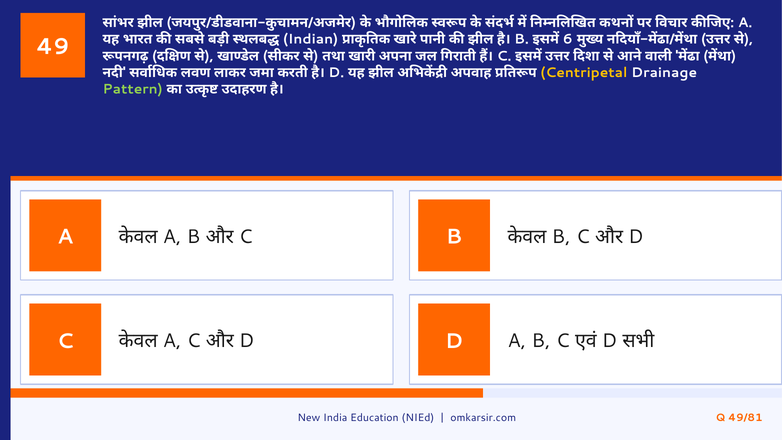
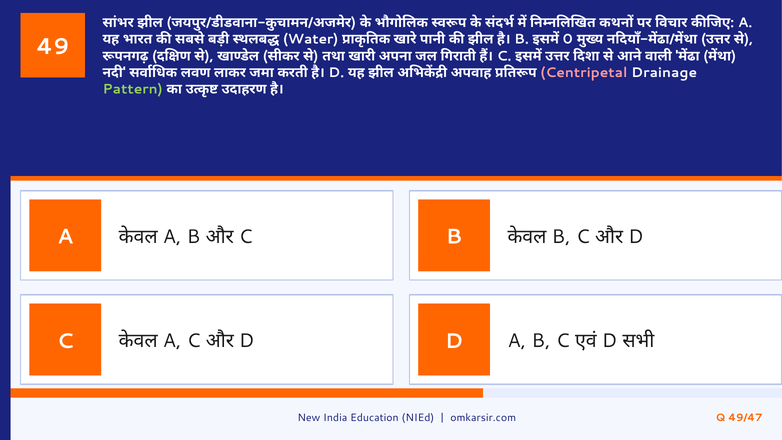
Indian: Indian -> Water (311, 39)
6: 6 -> 0 (568, 39)
Centripetal colour: yellow -> pink (584, 73)
49/81: 49/81 -> 49/47 (745, 418)
